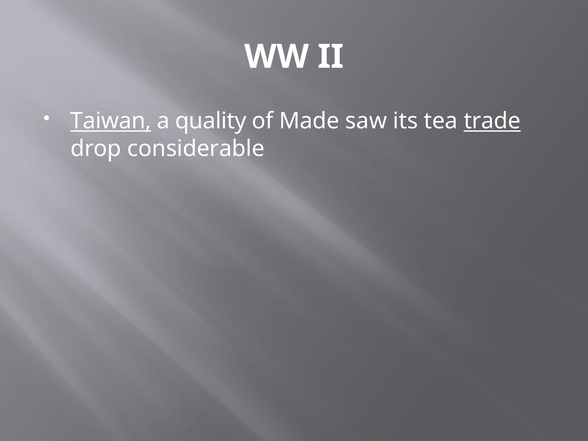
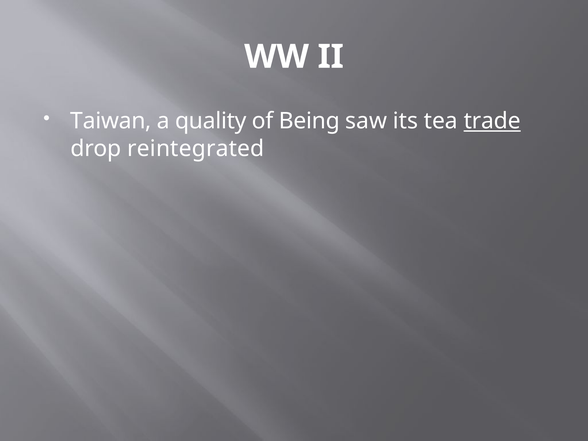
Taiwan underline: present -> none (111, 121)
Made: Made -> Being (309, 121)
considerable: considerable -> reintegrated (196, 149)
